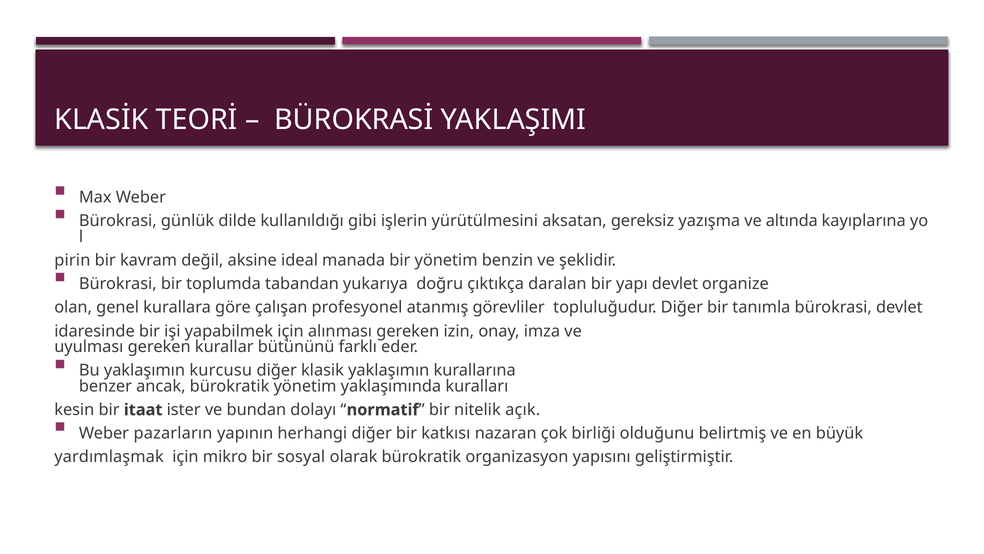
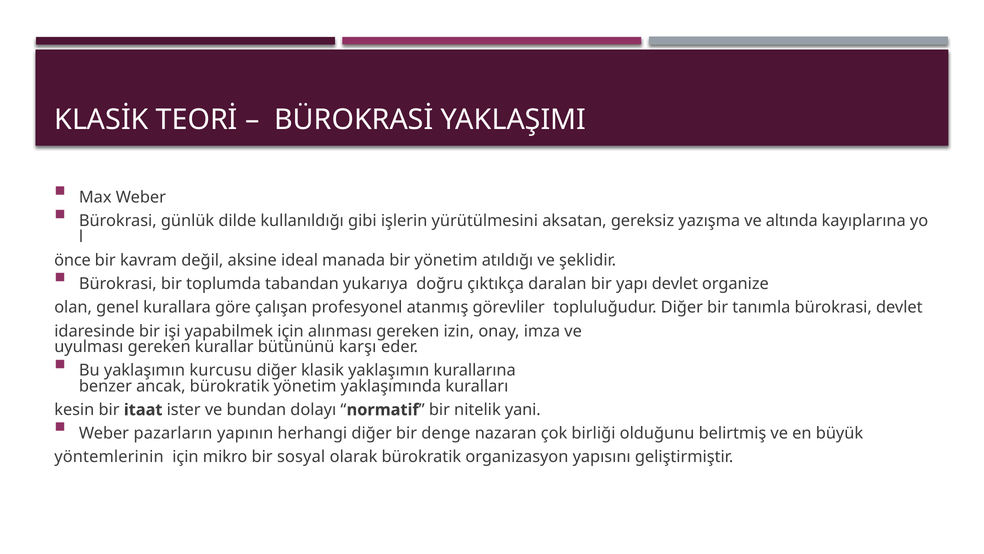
pirin: pirin -> önce (73, 260)
benzin: benzin -> atıldığı (507, 260)
farklı: farklı -> karşı (358, 347)
açık: açık -> yani (523, 409)
katkısı: katkısı -> denge (446, 433)
yardımlaşmak: yardımlaşmak -> yöntemlerinin (109, 457)
